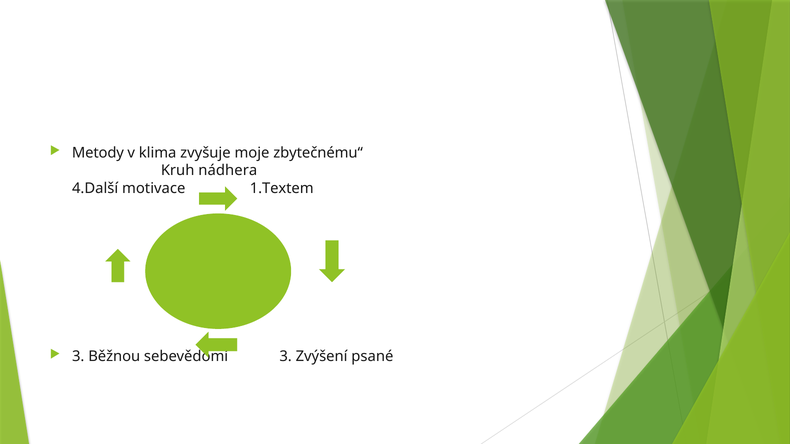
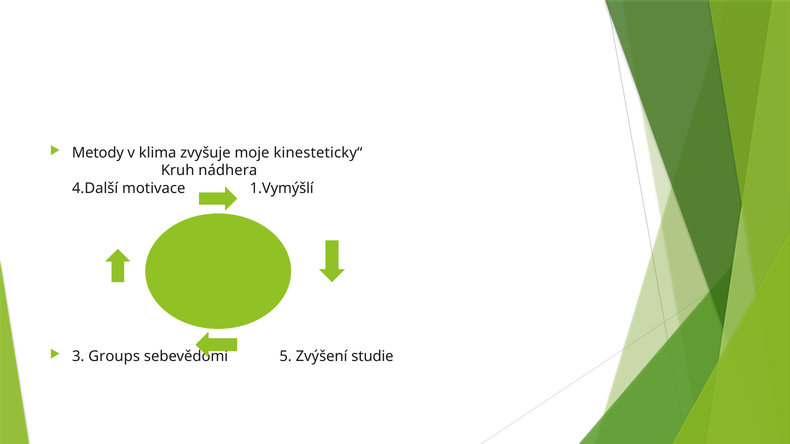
zbytečnému“: zbytečnému“ -> kinesteticky“ (318, 153)
1.Textem: 1.Textem -> 1.Vymýšlí (282, 188)
Běžnou: Běžnou -> Groups (114, 357)
3: 3 -> 5 (286, 357)
psané: psané -> studie (372, 357)
